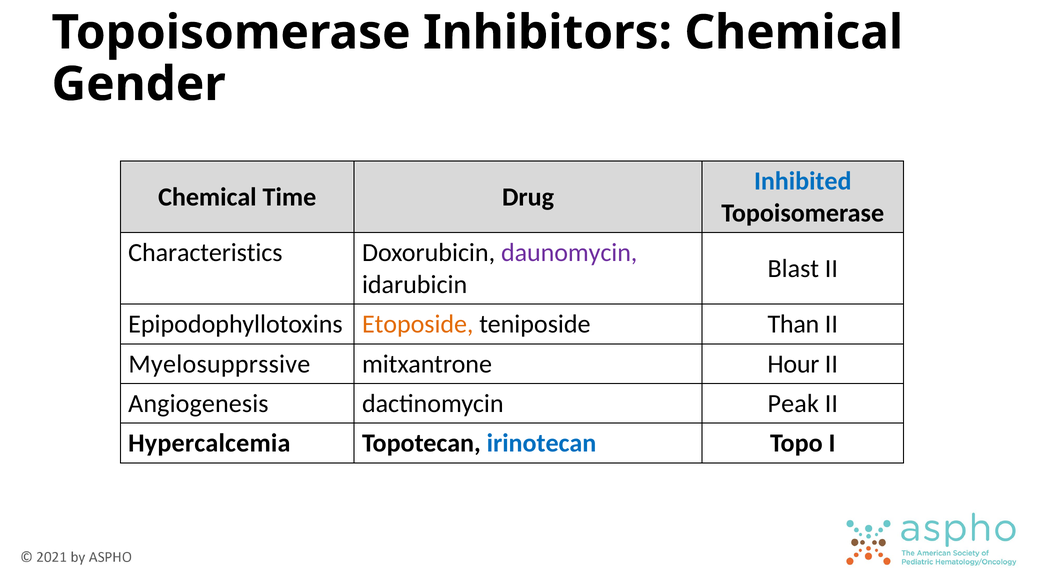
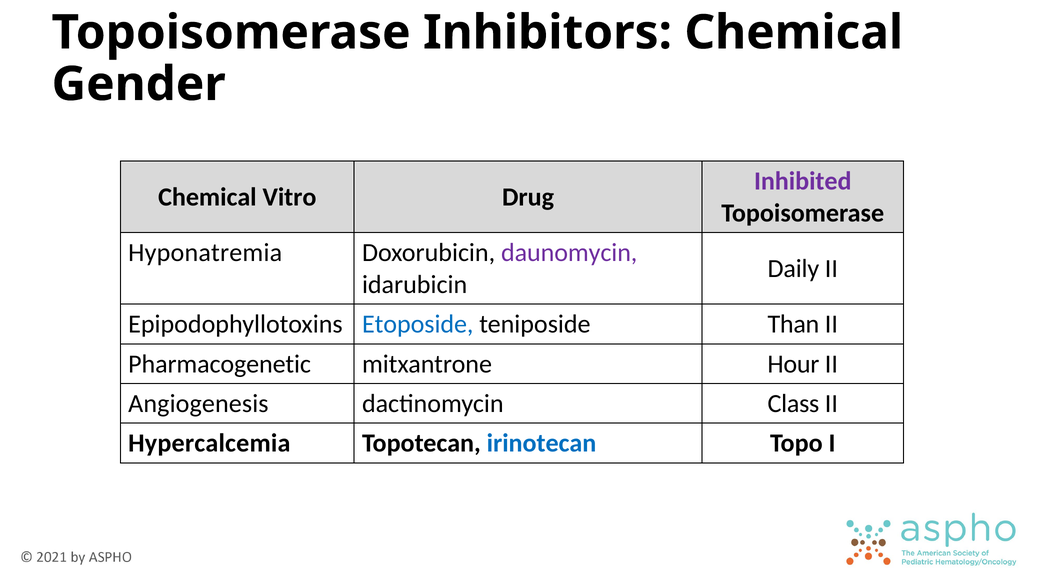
Inhibited colour: blue -> purple (803, 181)
Time: Time -> Vitro (289, 197)
Characteristics: Characteristics -> Hyponatremia (205, 253)
Blast: Blast -> Daily (793, 268)
Etoposide colour: orange -> blue (418, 324)
Myelosupprssive: Myelosupprssive -> Pharmacogenetic (220, 364)
Peak: Peak -> Class (793, 403)
